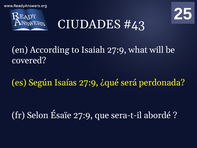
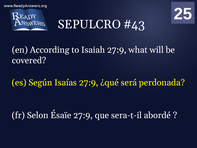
CIUDADES: CIUDADES -> SEPULCRO (89, 24)
